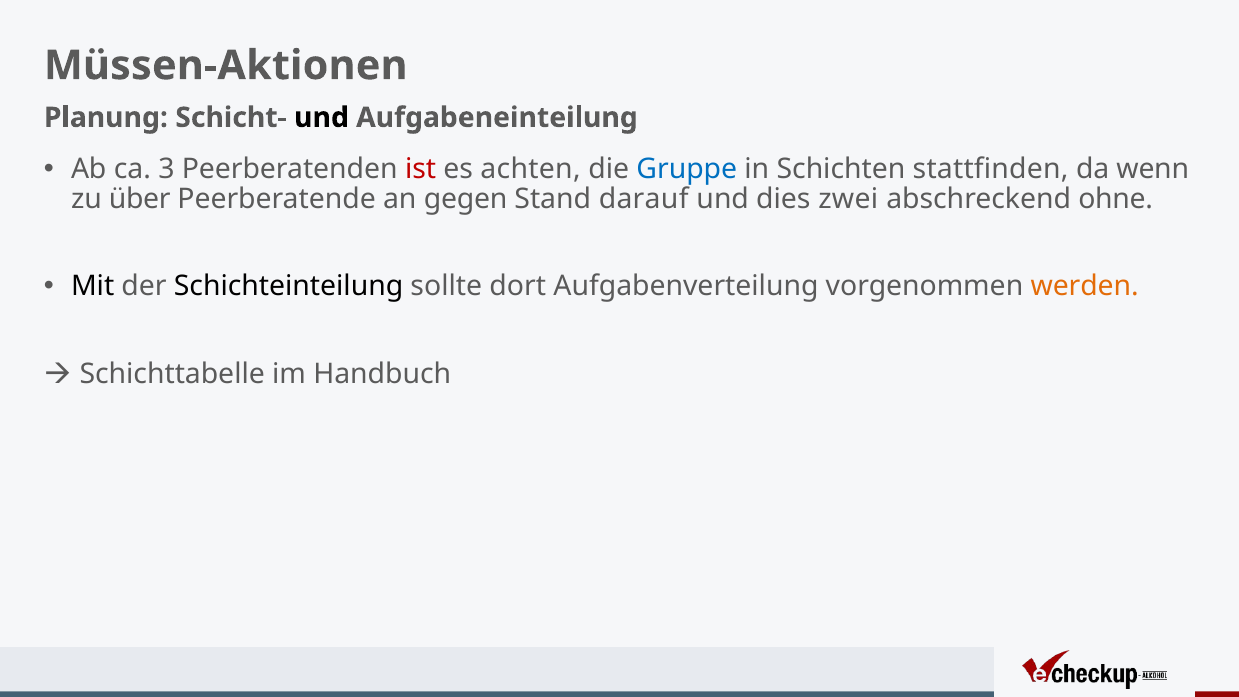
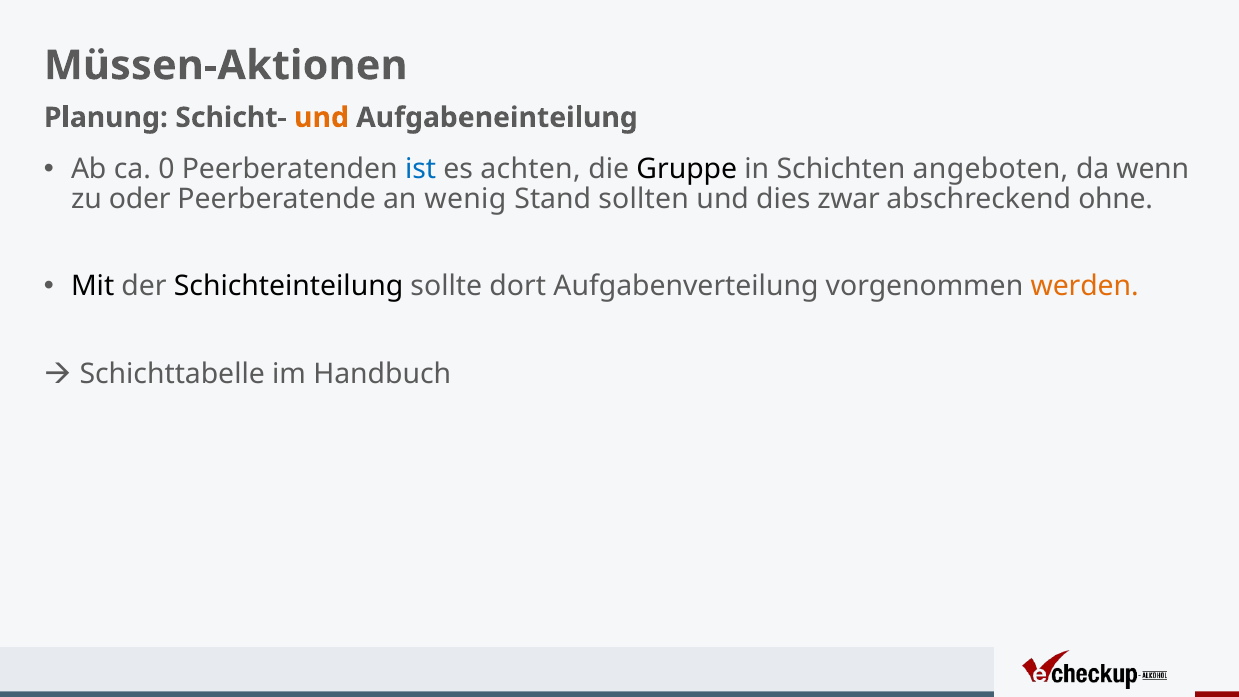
und colour: black -> orange (321, 118)
3: 3 -> 0 (166, 169)
ist colour: red -> blue (421, 169)
Gruppe colour: blue -> black (687, 169)
stattfinden: stattfinden -> angeboten (991, 169)
über: über -> oder (140, 199)
gegen: gegen -> wenig (465, 199)
darauf: darauf -> sollten (644, 199)
zwei: zwei -> zwar (849, 199)
